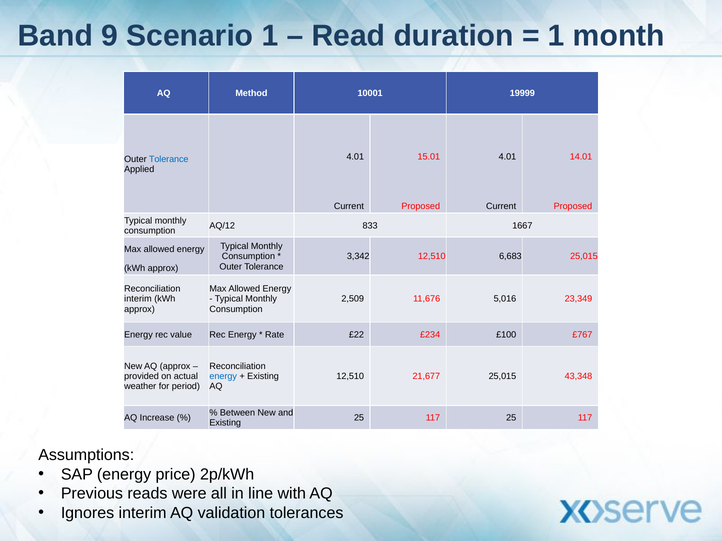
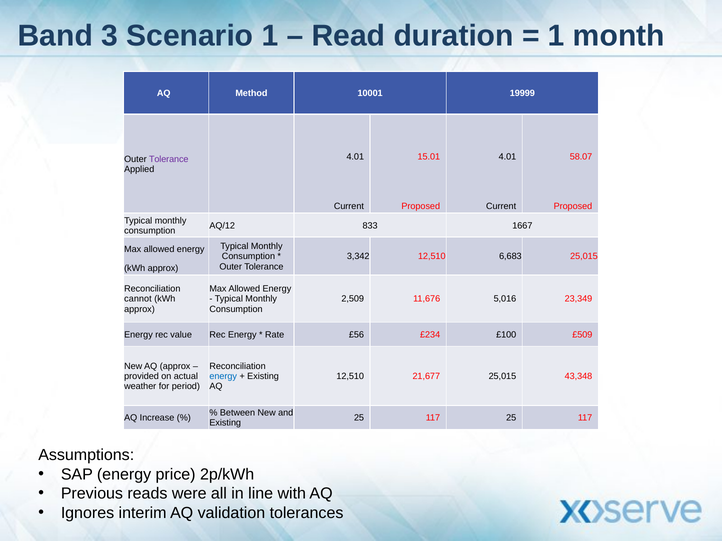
9: 9 -> 3 (110, 36)
14.01: 14.01 -> 58.07 (581, 157)
Tolerance colour: blue -> purple (169, 159)
interim: interim -> cannot (138, 299)
£22: £22 -> £56 (356, 335)
£767: £767 -> £509 (582, 335)
